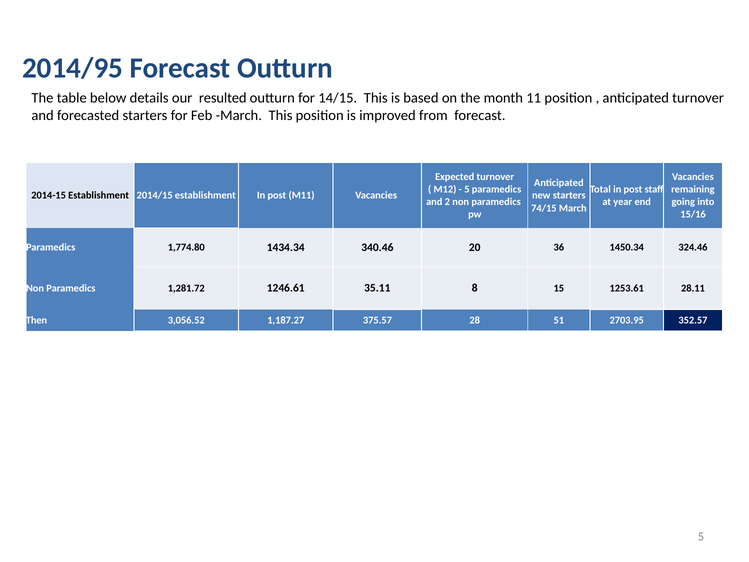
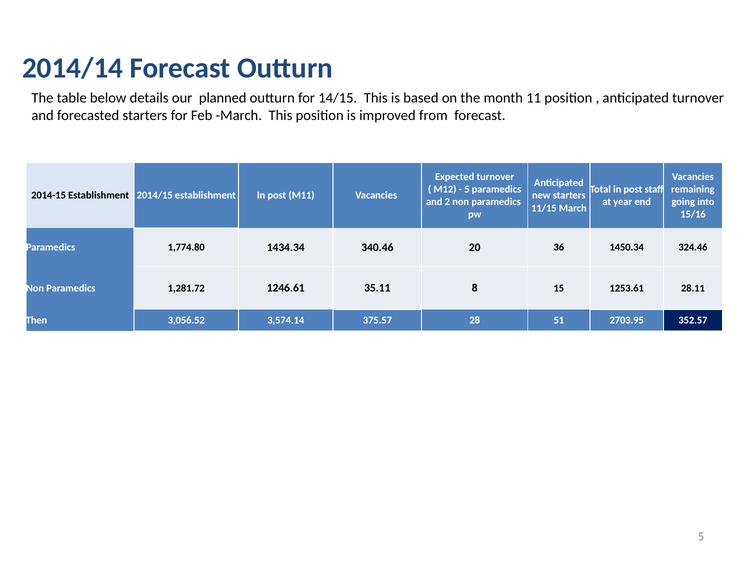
2014/95: 2014/95 -> 2014/14 (73, 68)
resulted: resulted -> planned (223, 98)
74/15: 74/15 -> 11/15 (544, 208)
1,187.27: 1,187.27 -> 3,574.14 (286, 320)
